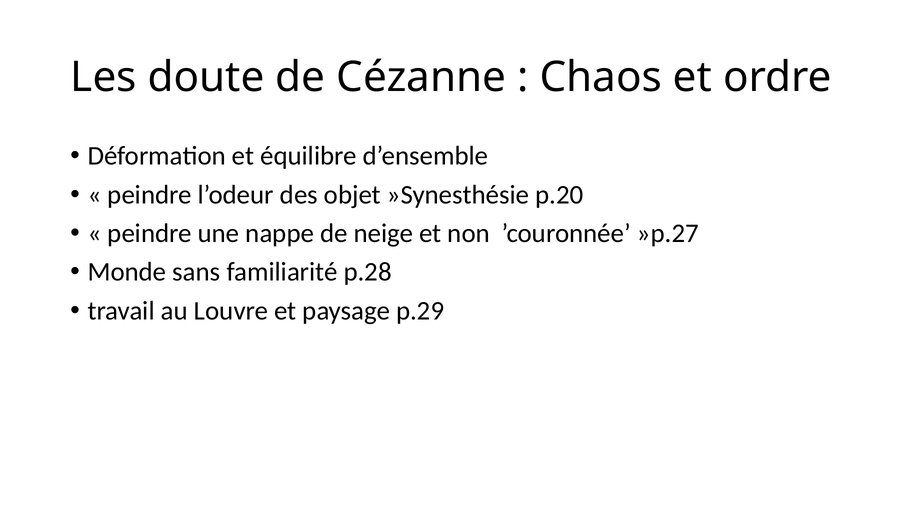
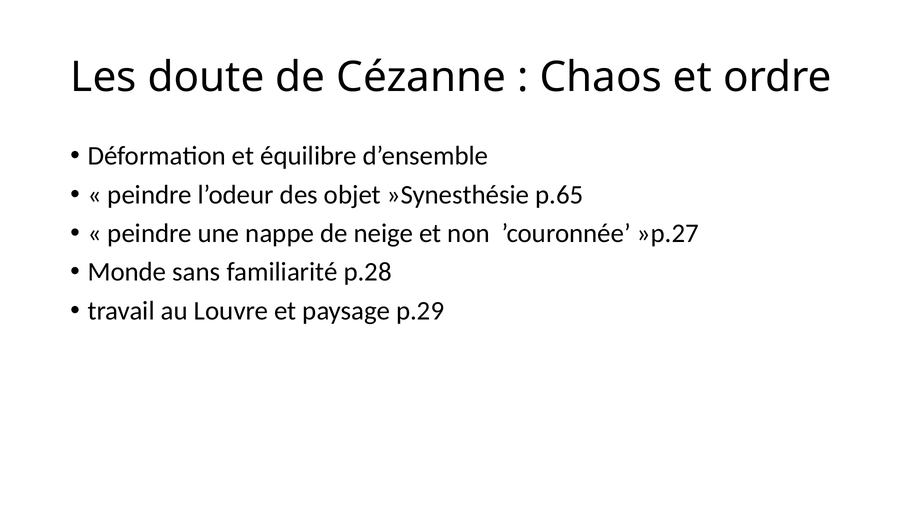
p.20: p.20 -> p.65 (559, 195)
